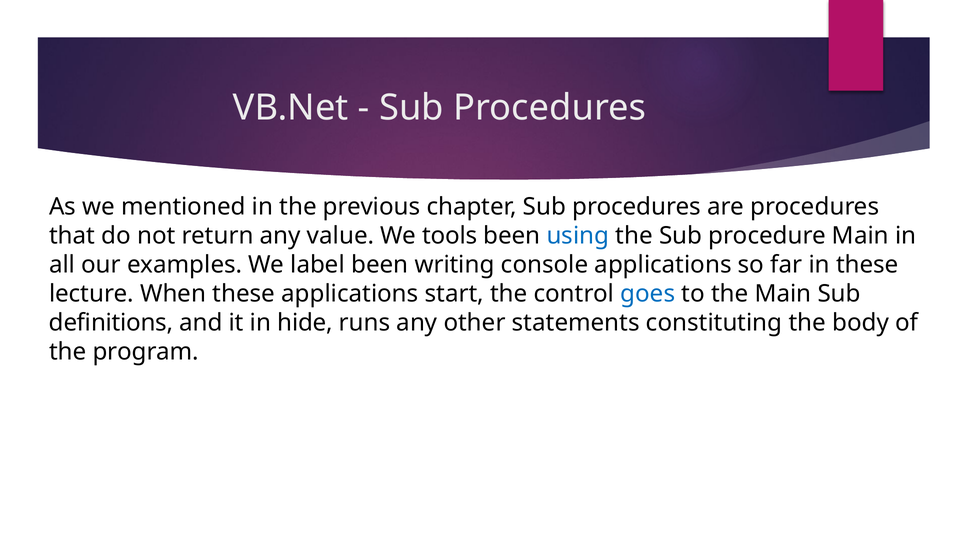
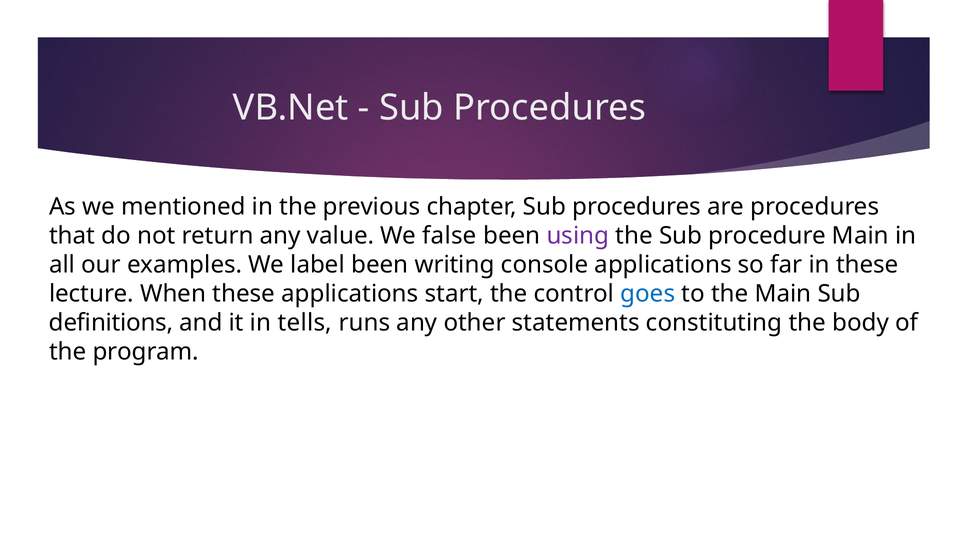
tools: tools -> false (450, 236)
using colour: blue -> purple (578, 236)
hide: hide -> tells (305, 323)
